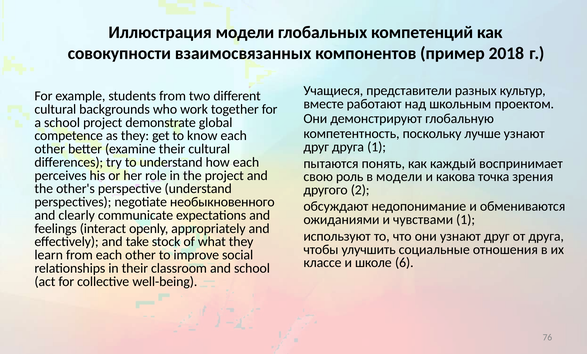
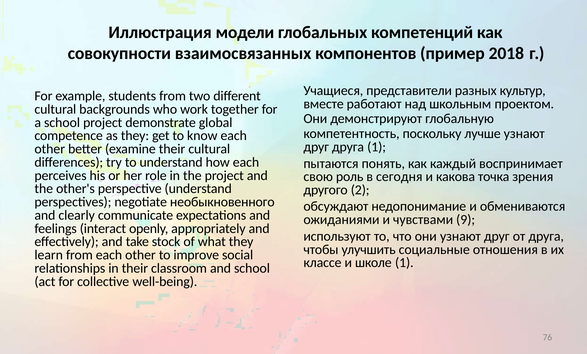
в модели: модели -> сегодня (399, 177)
чувствами 1: 1 -> 9 (466, 219)
школе 6: 6 -> 1 (404, 263)
